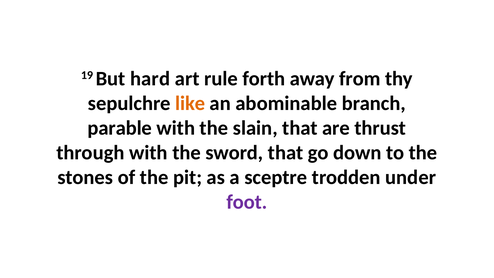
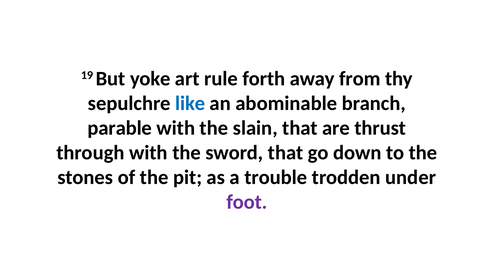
hard: hard -> yoke (150, 79)
like colour: orange -> blue (190, 103)
sceptre: sceptre -> trouble (276, 177)
